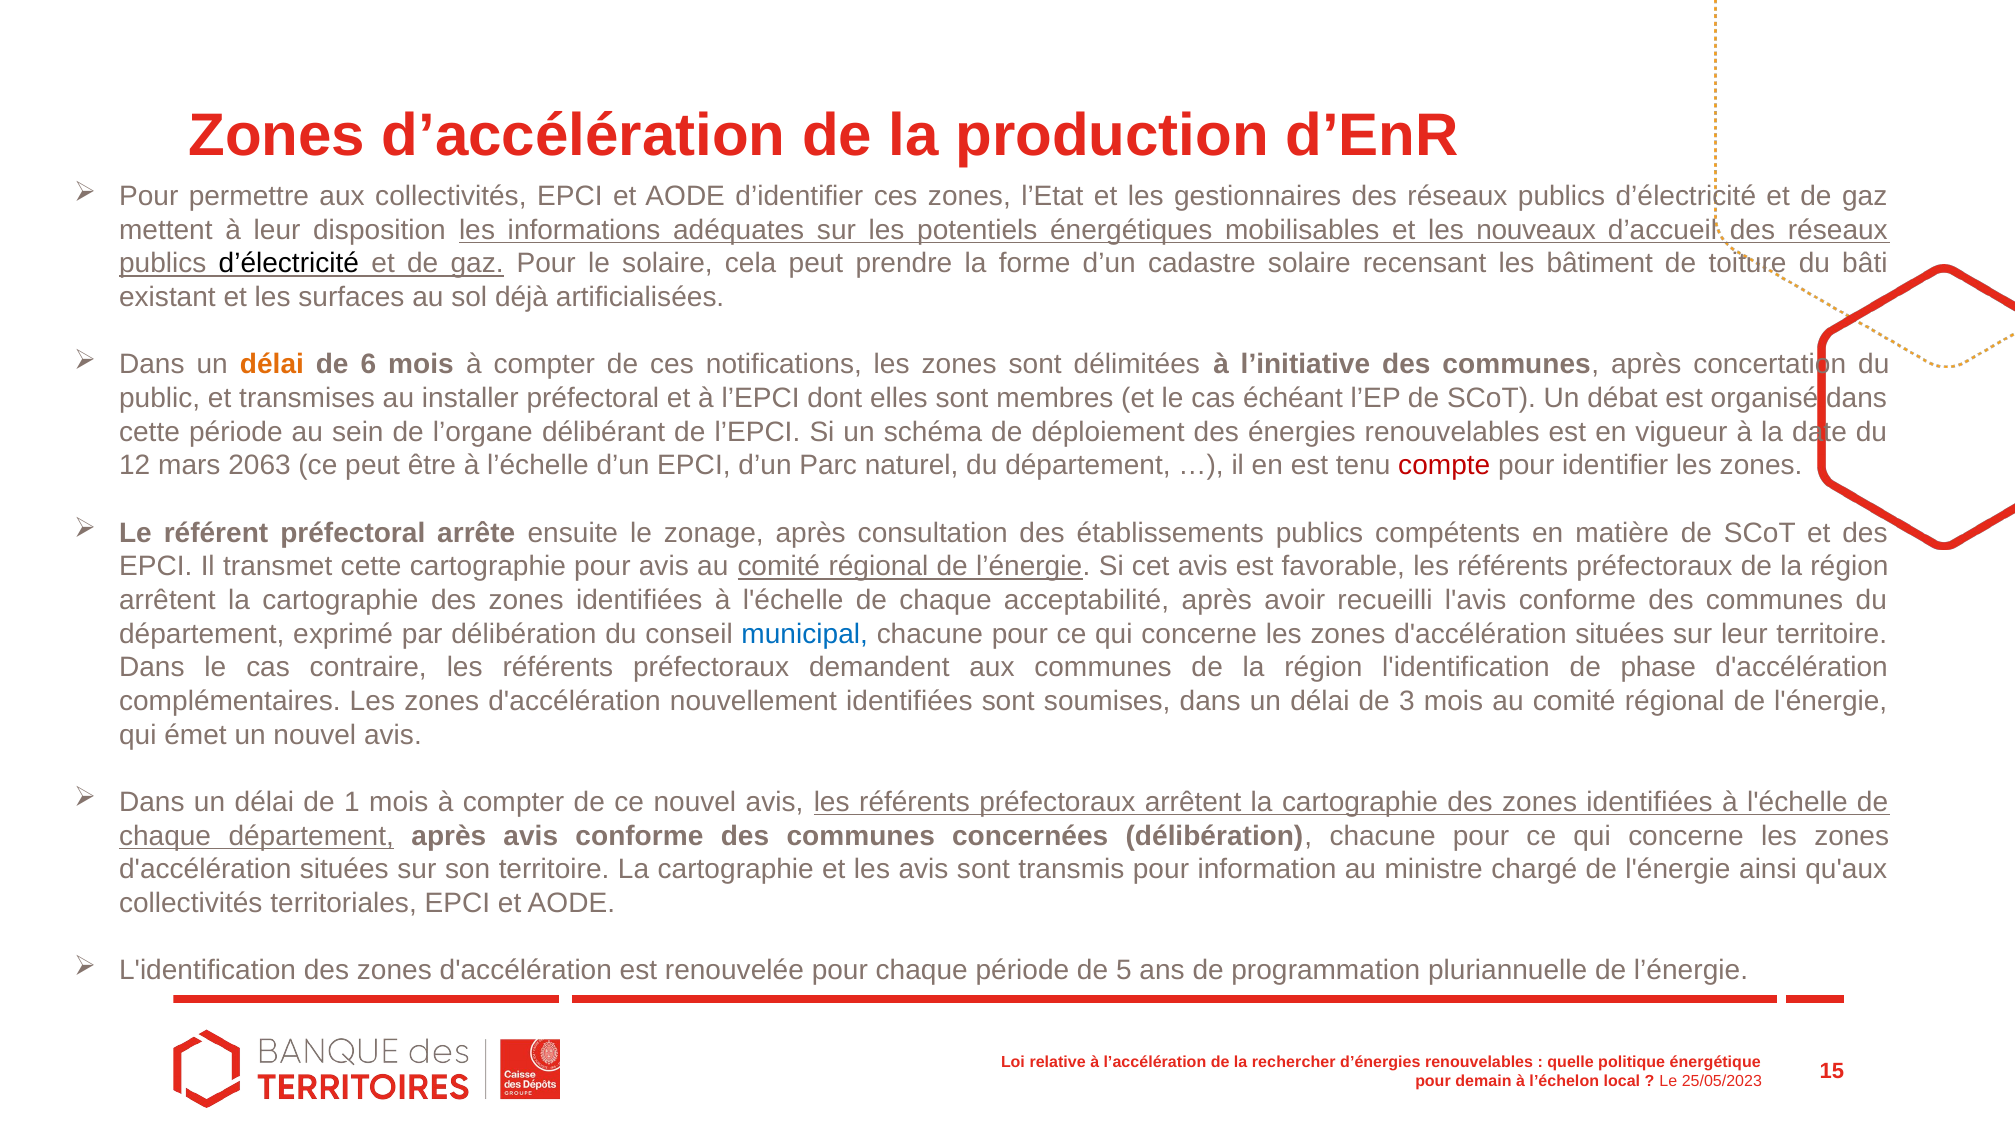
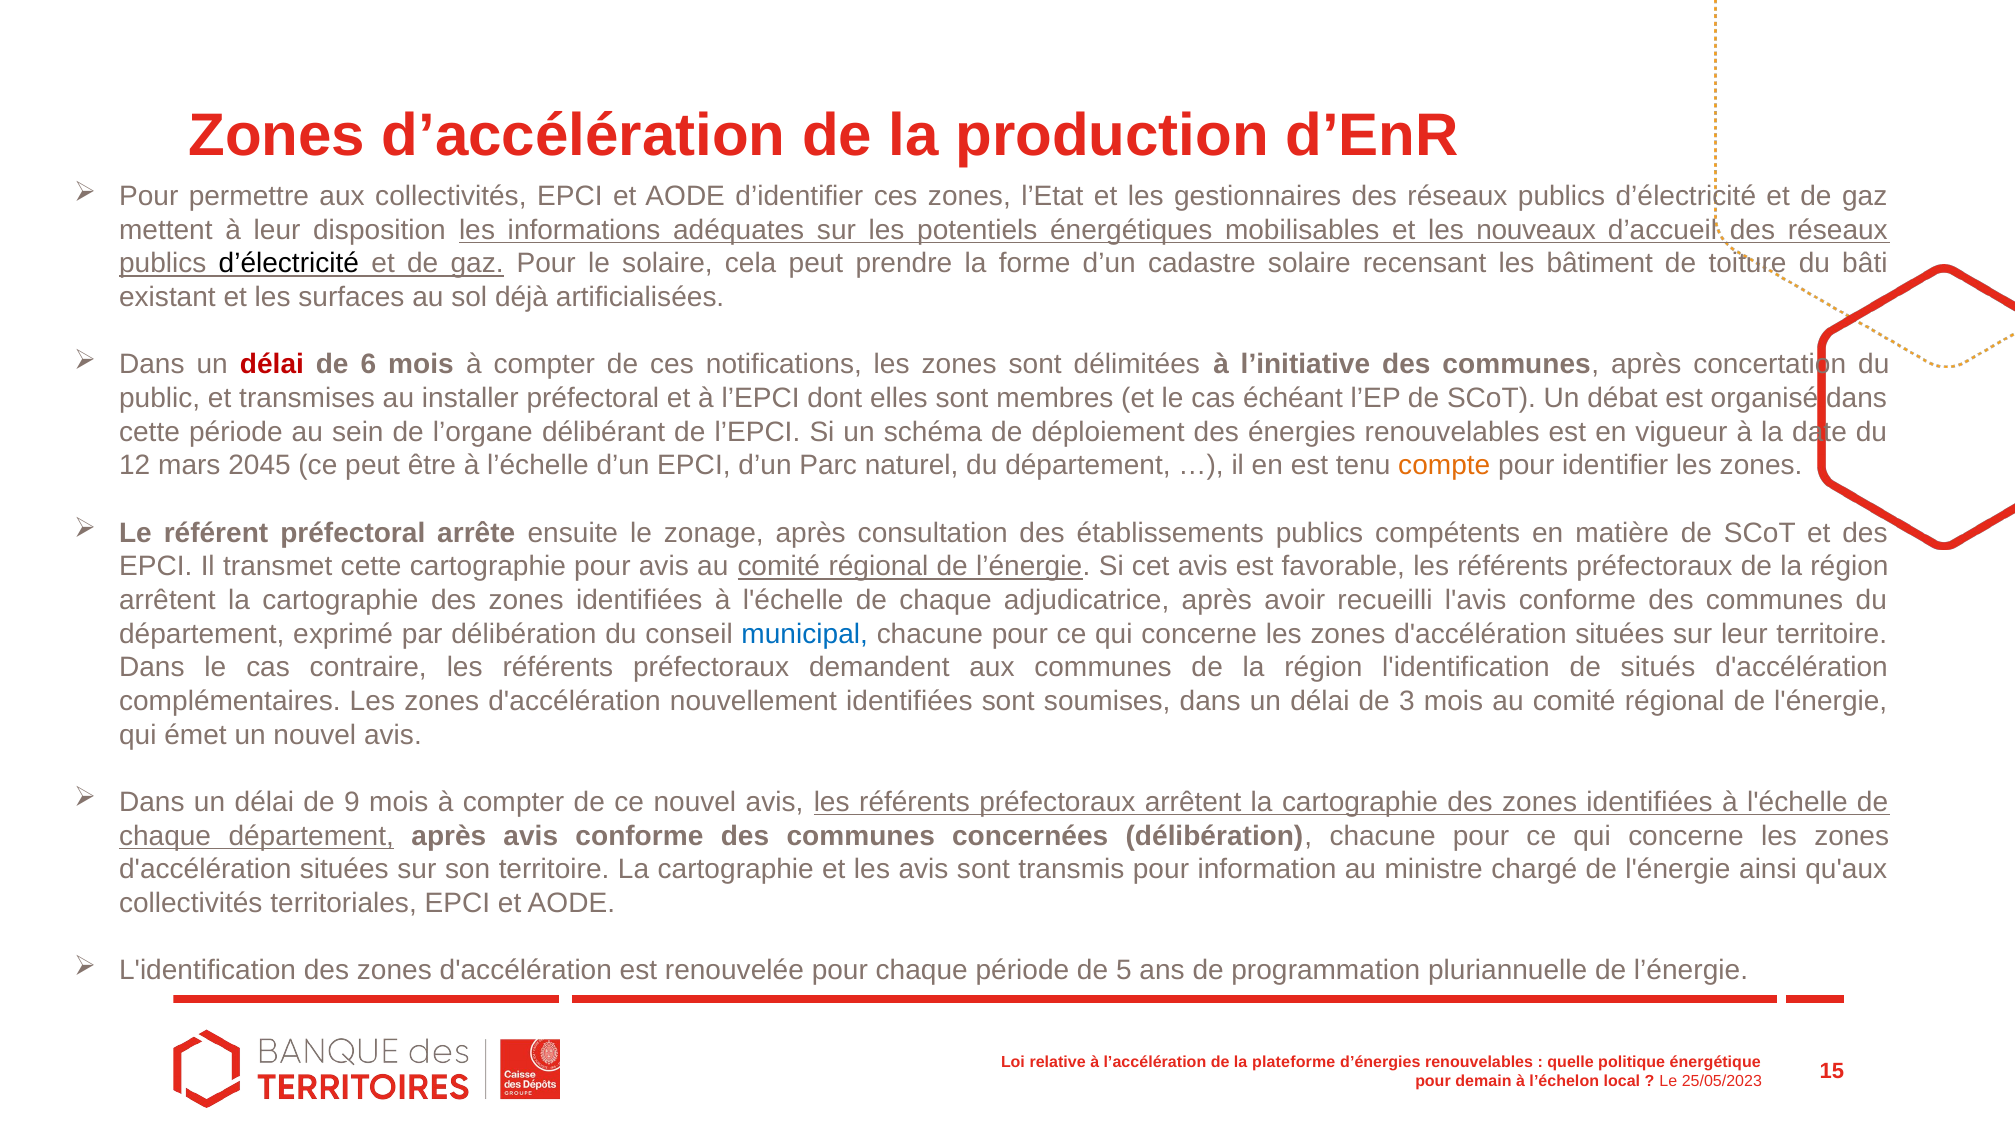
délai colour: orange -> red (272, 365)
2063: 2063 -> 2045 (260, 466)
compte colour: red -> orange (1444, 466)
acceptabilité: acceptabilité -> adjudicatrice (1087, 600)
phase: phase -> situés (1658, 668)
1: 1 -> 9 (352, 802)
rechercher: rechercher -> plateforme (1294, 1062)
